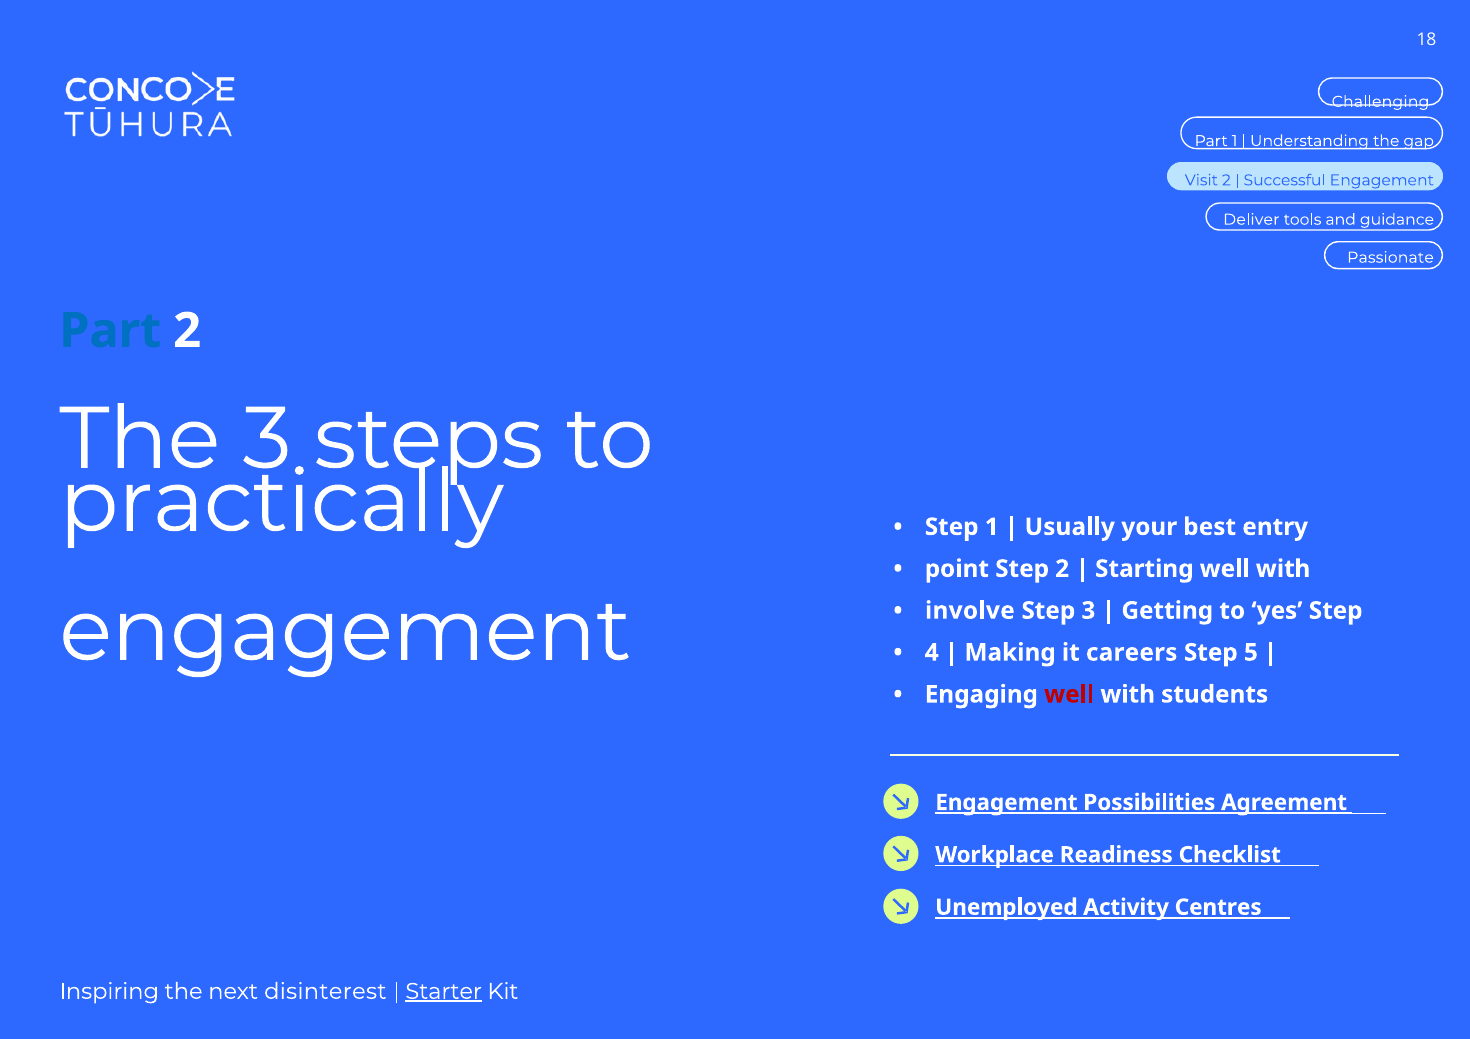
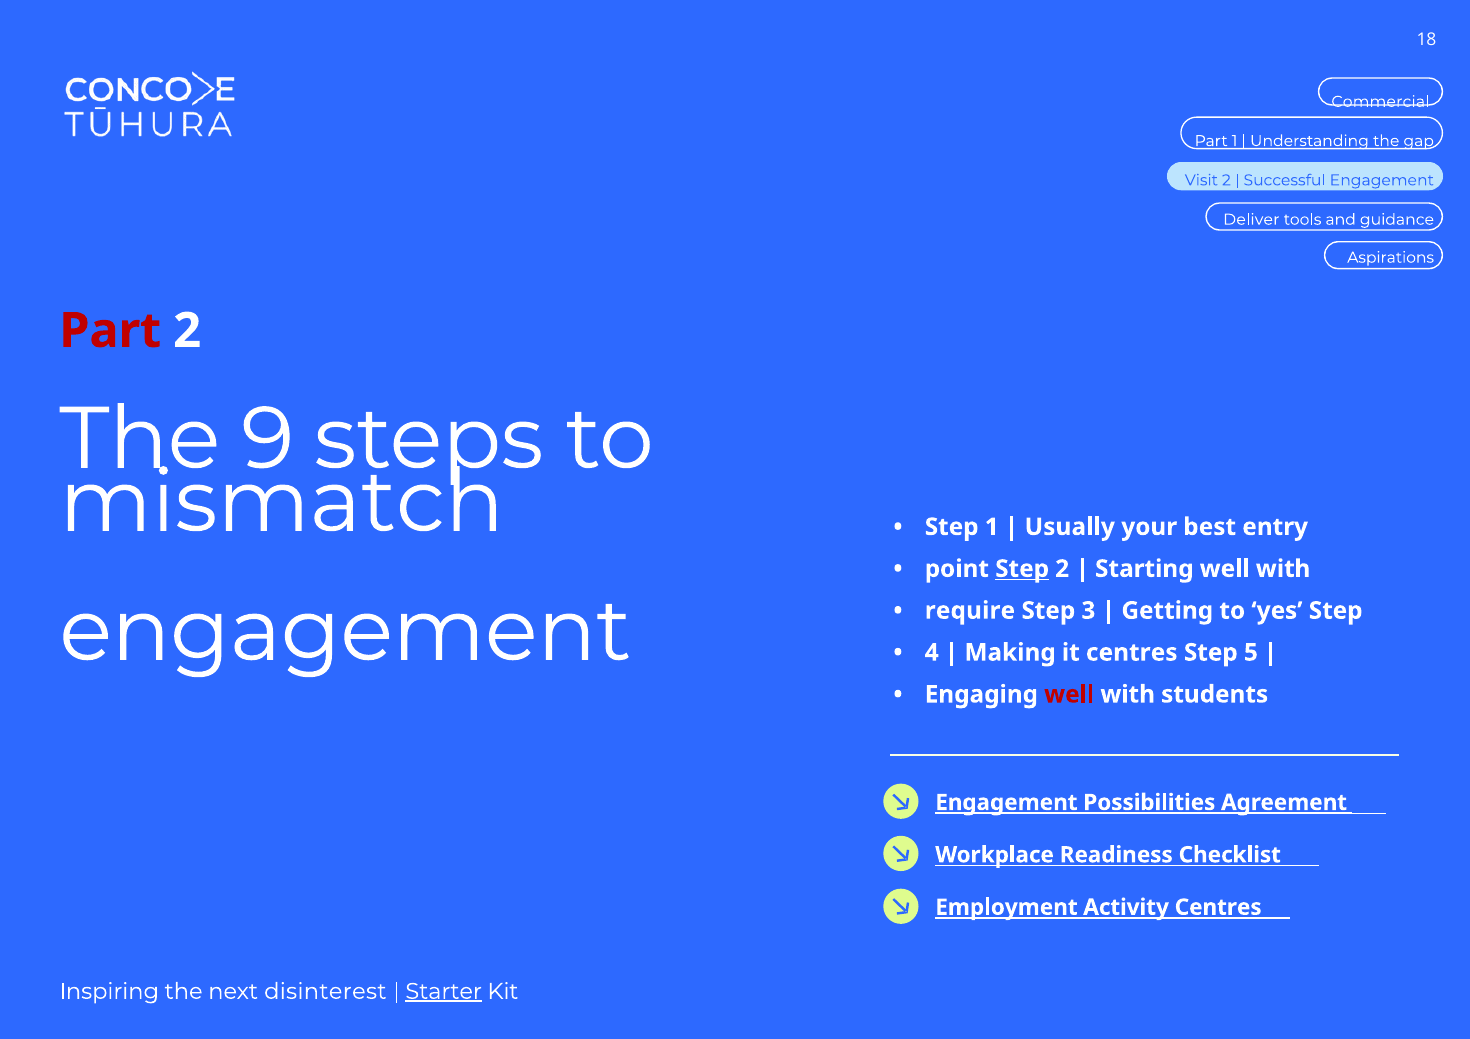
Challenging: Challenging -> Commercial (1380, 102)
Passionate: Passionate -> Aspirations (1391, 257)
Part colour: blue -> red (110, 331)
The 3: 3 -> 9 (268, 439)
practically: practically -> mismatch (282, 502)
Step underline: none -> present (1022, 569)
involve: involve -> require (970, 611)
it careers: careers -> centres (1132, 652)
Unemployed: Unemployed -> Employment (1006, 907)
